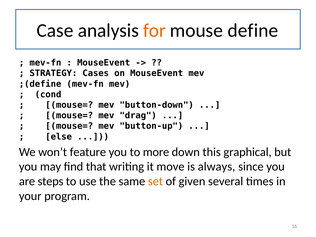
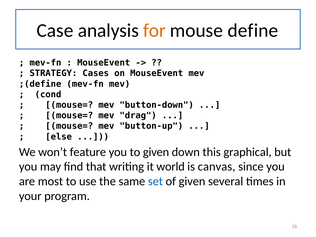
to more: more -> given (156, 152)
move: move -> world (171, 167)
always: always -> canvas (217, 167)
steps: steps -> most (50, 181)
set colour: orange -> blue (155, 181)
